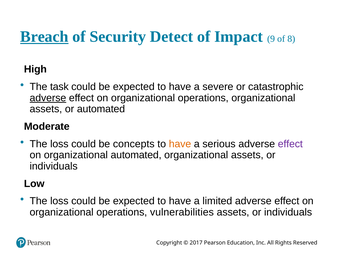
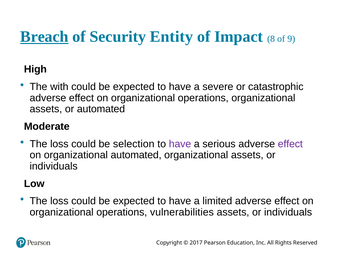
Detect: Detect -> Entity (171, 37)
9: 9 -> 8 (271, 39)
8: 8 -> 9 (291, 39)
task: task -> with (59, 87)
adverse underline: present -> none (48, 98)
concepts: concepts -> selection (134, 144)
have colour: orange -> purple (180, 144)
